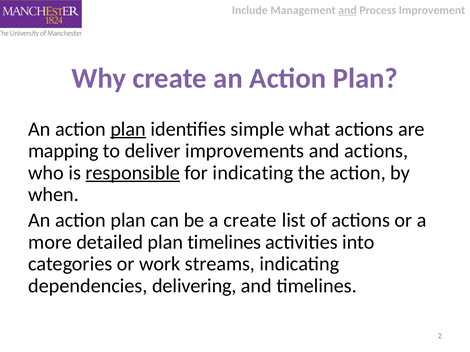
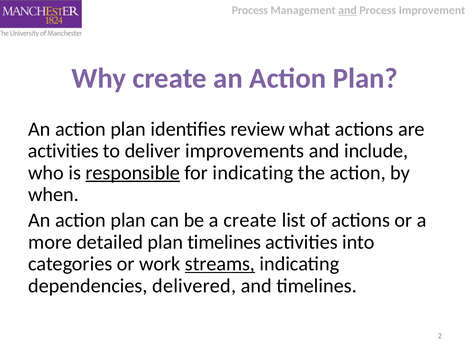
Include: Include -> Process (250, 10)
plan underline: present -> none (128, 129)
simple: simple -> review (258, 129)
mapping: mapping -> activities (63, 151)
and actions: actions -> include (376, 151)
streams underline: none -> present (220, 264)
delivering: delivering -> delivered (194, 286)
